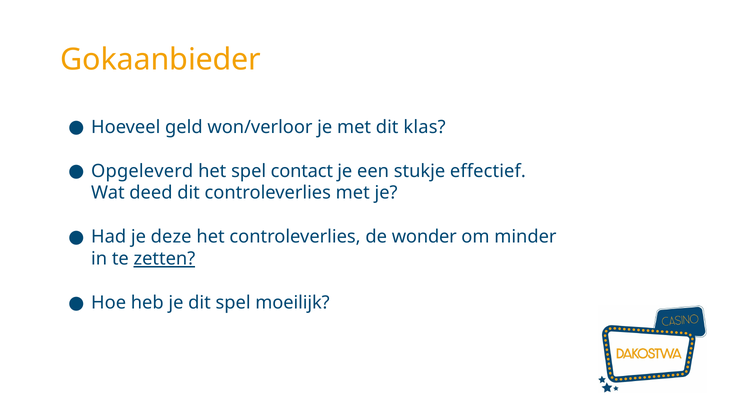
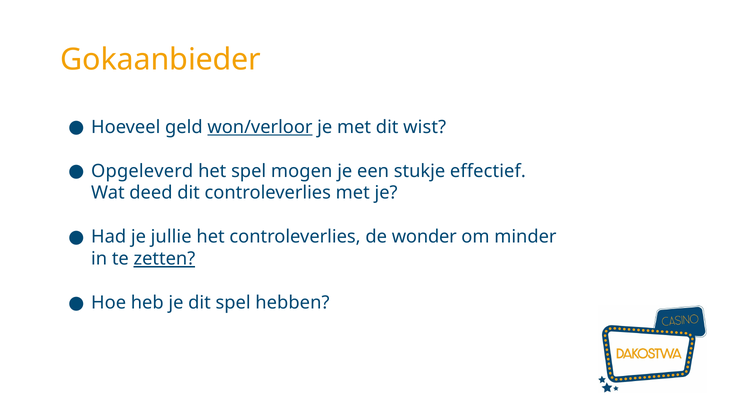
won/verloor underline: none -> present (260, 127)
klas: klas -> wist (425, 127)
contact: contact -> mogen (302, 171)
deze: deze -> jullie (171, 237)
moeilijk: moeilijk -> hebben (292, 303)
